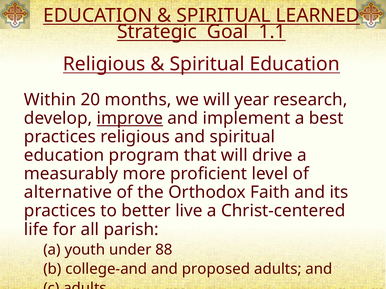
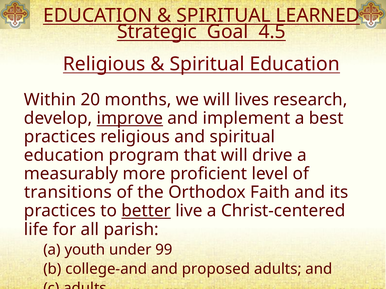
1.1: 1.1 -> 4.5 (272, 32)
year: year -> lives (252, 100)
alternative: alternative -> transitions (68, 193)
better underline: none -> present (146, 211)
88: 88 -> 99 (164, 250)
